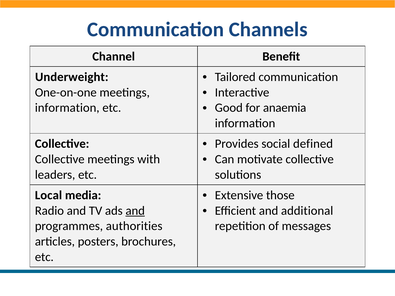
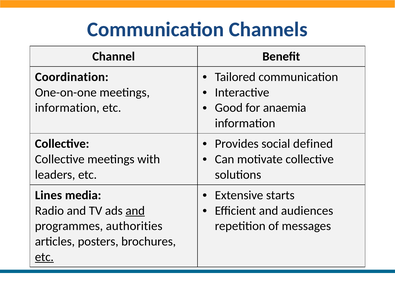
Underweight: Underweight -> Coordination (72, 77)
those: those -> starts (280, 195)
Local: Local -> Lines (48, 195)
additional: additional -> audiences (307, 211)
etc underline: none -> present (44, 257)
